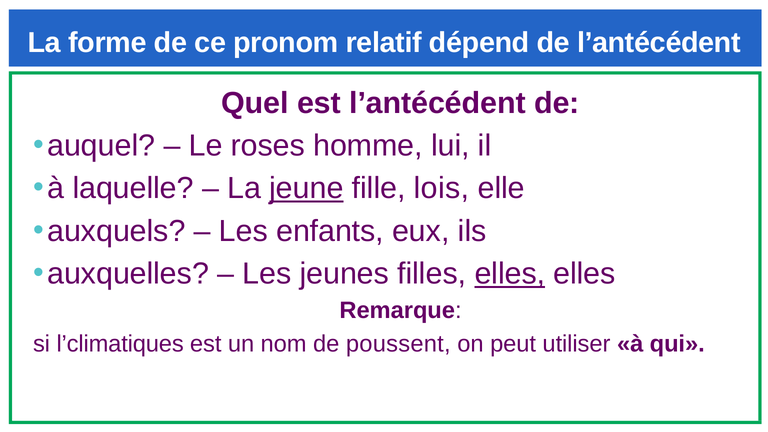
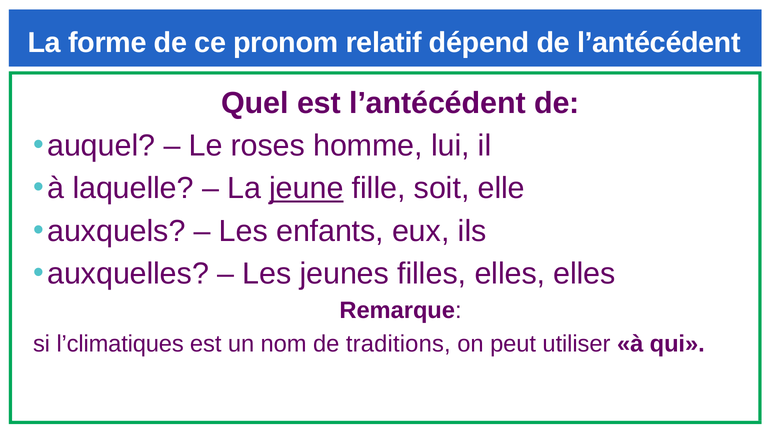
lois: lois -> soit (442, 188)
elles underline: present -> none (510, 274)
poussent: poussent -> traditions (398, 344)
